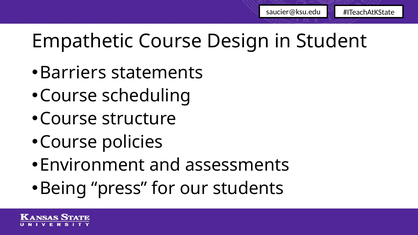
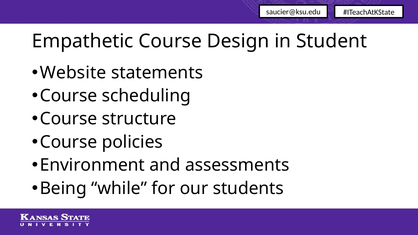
Barriers: Barriers -> Website (73, 73)
press: press -> while (119, 188)
